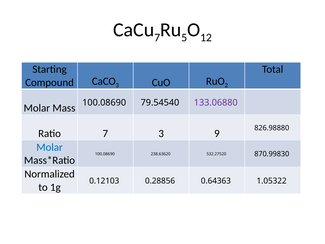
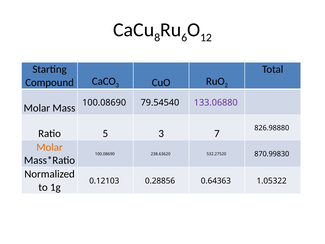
7: 7 -> 8 (157, 38)
5: 5 -> 6 (184, 38)
Ratio 7: 7 -> 5 (105, 133)
9: 9 -> 7 (217, 133)
Molar colour: blue -> orange (50, 147)
